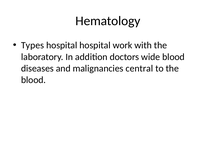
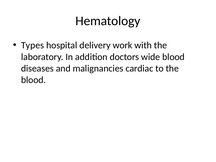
hospital hospital: hospital -> delivery (95, 45)
central: central -> cardiac (139, 68)
